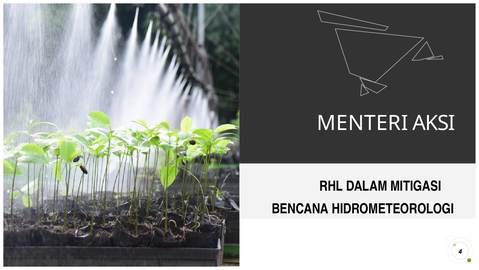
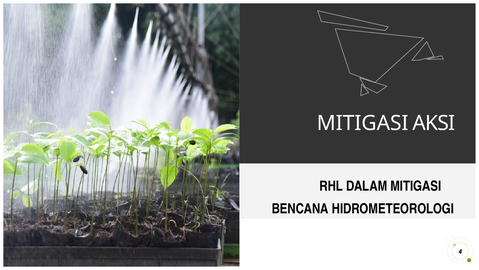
MENTERI: MENTERI -> MITIGASI (363, 123)
